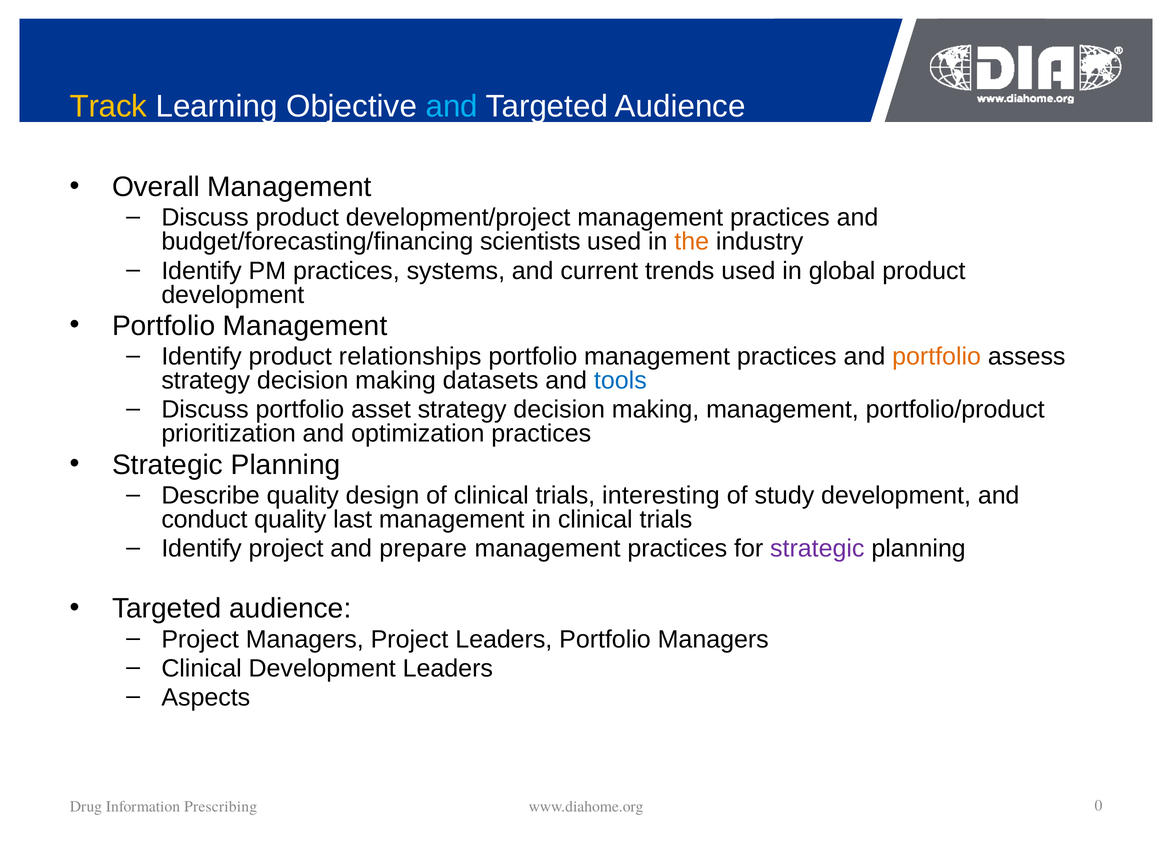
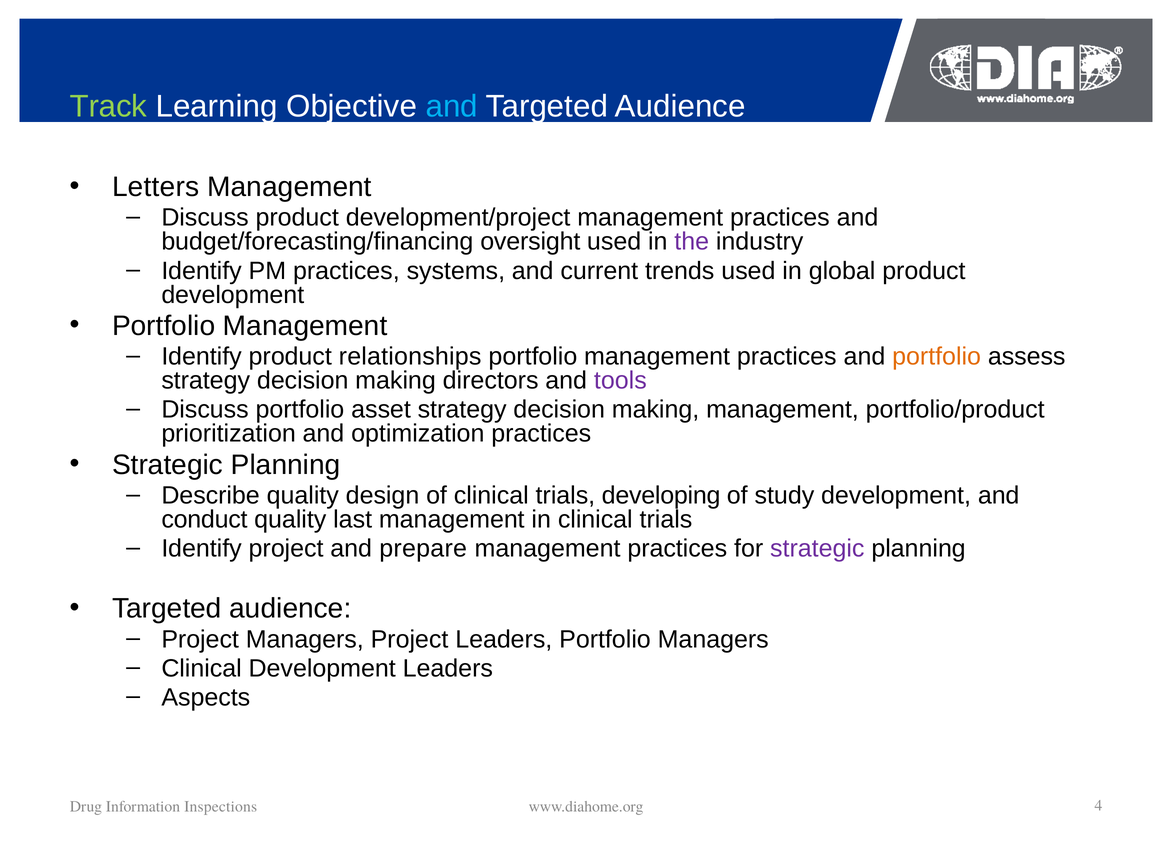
Track colour: yellow -> light green (108, 106)
Overall: Overall -> Letters (156, 187)
scientists: scientists -> oversight (530, 242)
the colour: orange -> purple (692, 242)
datasets: datasets -> directors (491, 381)
tools colour: blue -> purple (620, 381)
interesting: interesting -> developing (661, 496)
Prescribing: Prescribing -> Inspections (221, 807)
0: 0 -> 4 (1098, 806)
